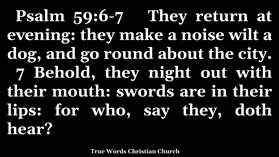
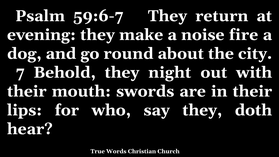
wilt: wilt -> fire (244, 35)
